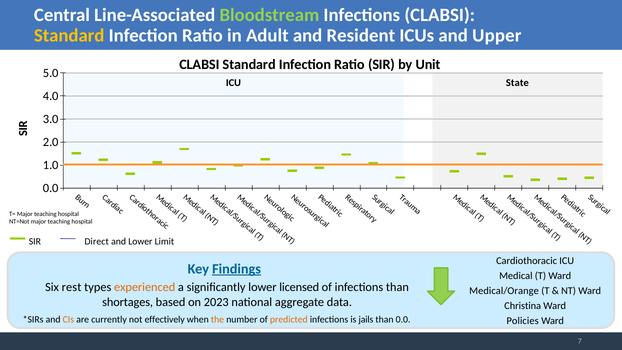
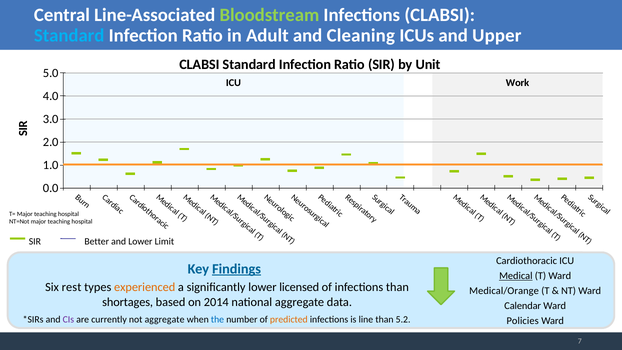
Standard colour: yellow -> light blue (69, 35)
Resident: Resident -> Cleaning (361, 35)
State: State -> Work (517, 83)
Direct: Direct -> Better (97, 241)
Medical underline: none -> present (516, 276)
2023: 2023 -> 2014 (216, 302)
Christina: Christina -> Calendar (523, 306)
CIs colour: orange -> purple (68, 320)
not effectively: effectively -> aggregate (165, 320)
the colour: orange -> blue (218, 320)
jails: jails -> line (366, 320)
than 0.0: 0.0 -> 5.2 (403, 320)
